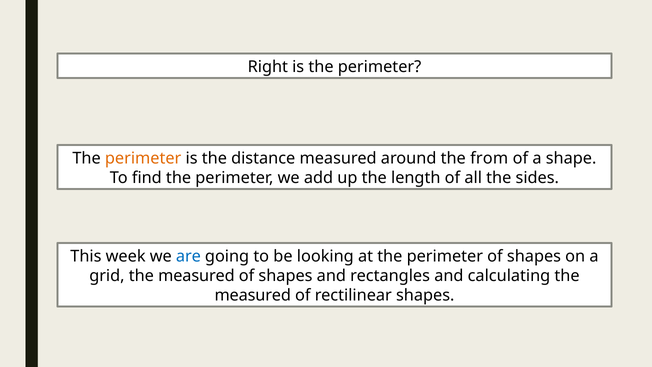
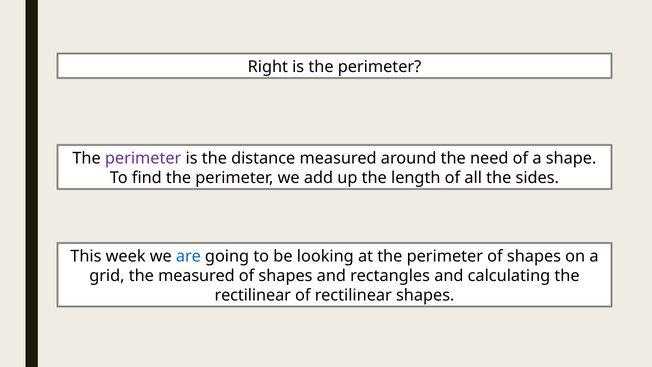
perimeter colour: orange -> purple (143, 158)
from: from -> need (489, 158)
measured: measured -> rectilinear (253, 295)
